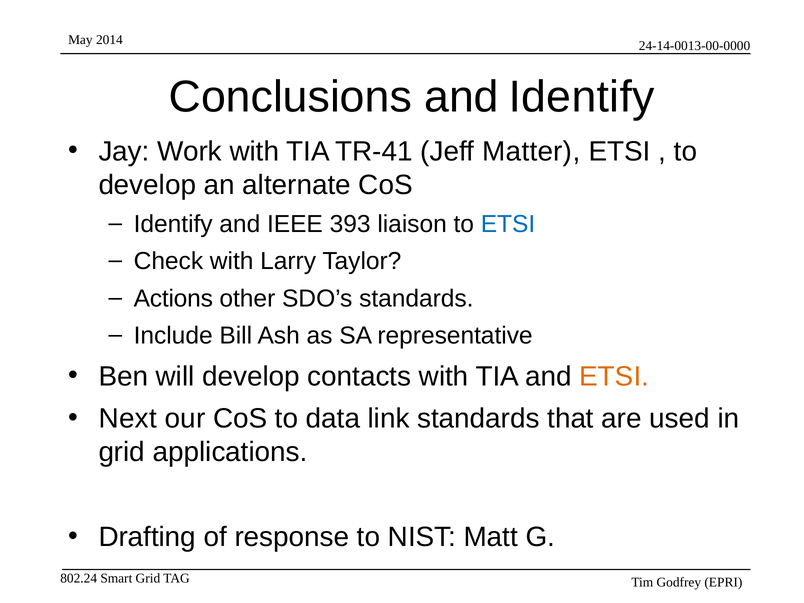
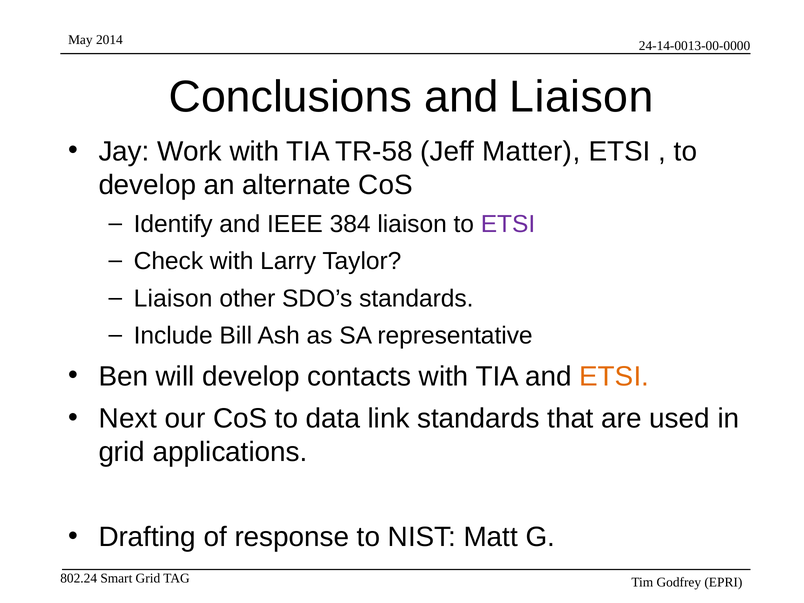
and Identify: Identify -> Liaison (582, 97)
TR-41: TR-41 -> TR-58 (374, 151)
393: 393 -> 384 (350, 224)
ETSI colour: blue -> purple (508, 224)
Actions: Actions -> Liaison (173, 298)
